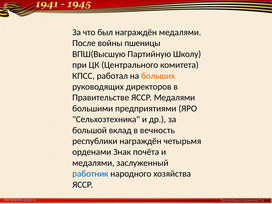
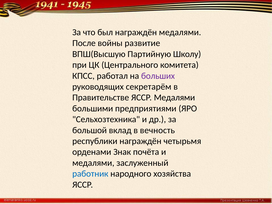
пшеницы: пшеницы -> развитие (142, 43)
больших colour: orange -> purple (158, 76)
директоров: директоров -> секретарём (149, 87)
